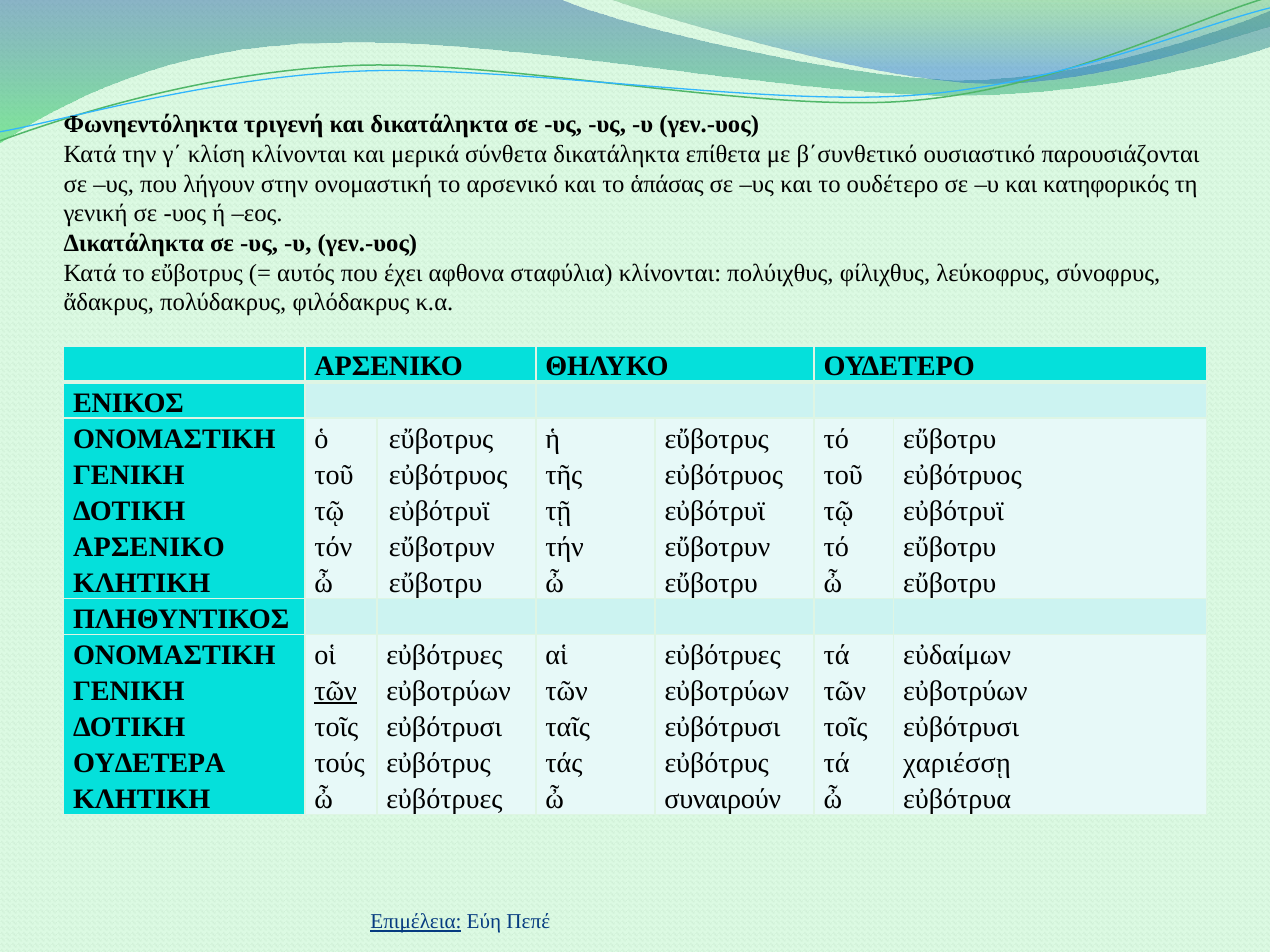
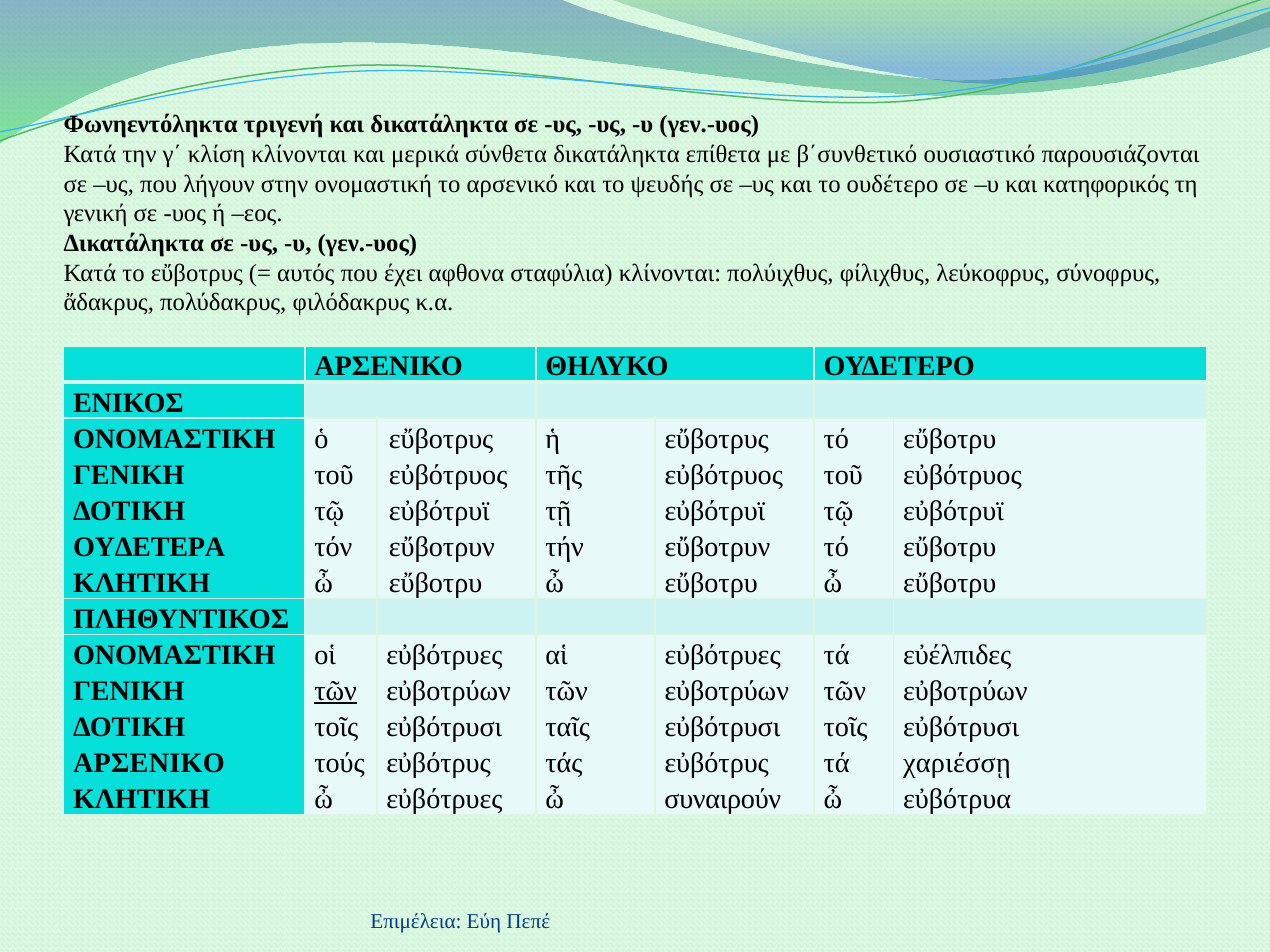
ἁπάσας: ἁπάσας -> ψευδής (667, 184)
ΑΡΣΕΝΙΚΟ: ΑΡΣΕΝΙΚΟ -> ΟΥΔΕΤΕΡΑ (149, 547)
εὐδαίμων: εὐδαίμων -> εὐέλπιδες (957, 655)
ΟΥΔΕΤΕΡΑ: ΟΥΔΕΤΕΡΑ -> ΑΡΣΕΝΙΚΟ (149, 764)
Επιμέλεια underline: present -> none (416, 922)
